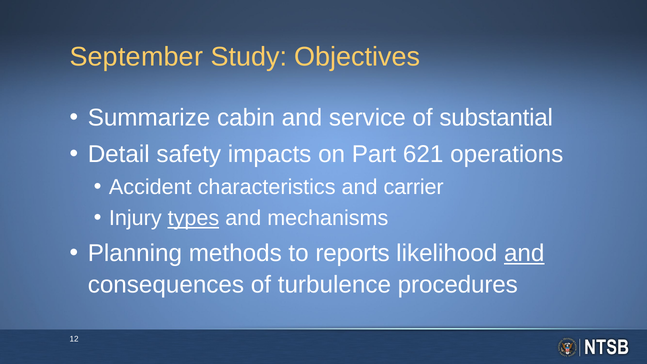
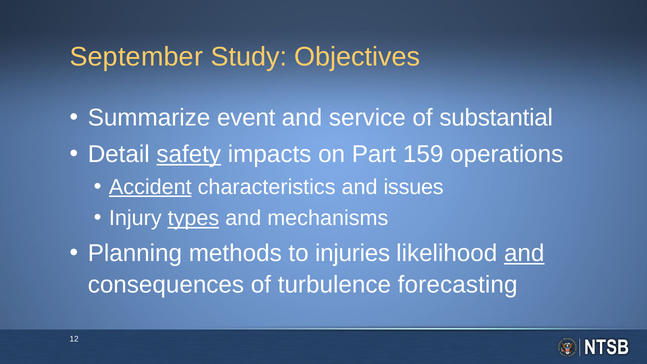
cabin: cabin -> event (246, 118)
safety underline: none -> present (189, 154)
621: 621 -> 159 (423, 154)
Accident underline: none -> present (150, 187)
carrier: carrier -> issues (414, 187)
reports: reports -> injuries (353, 253)
procedures: procedures -> forecasting (458, 285)
